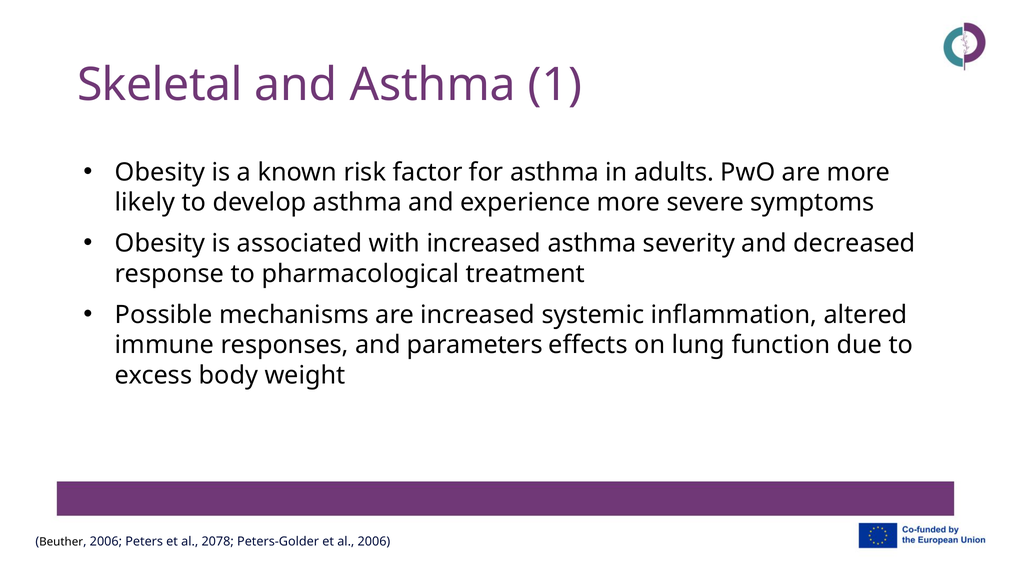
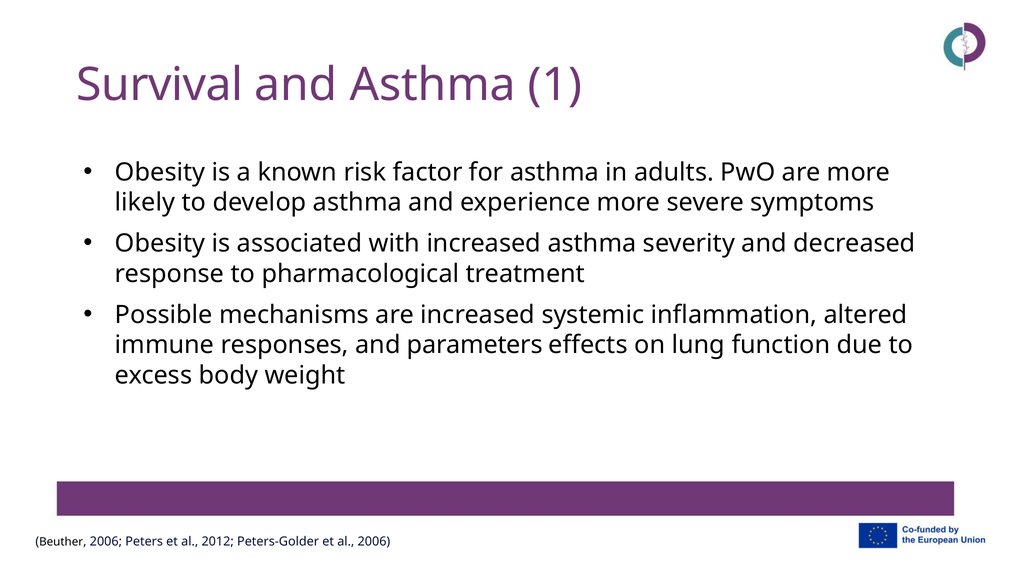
Skeletal: Skeletal -> Survival (160, 85)
2078: 2078 -> 2012 (218, 541)
